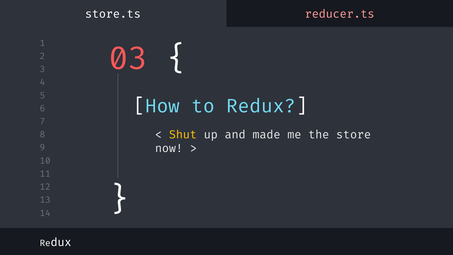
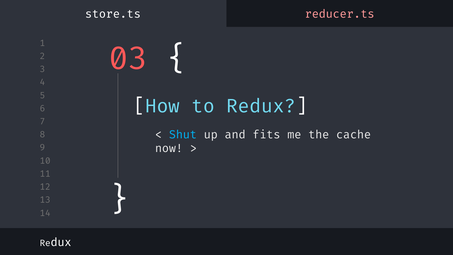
Shut colour: yellow -> light blue (183, 135)
made: made -> fits (266, 135)
store: store -> cache (354, 135)
